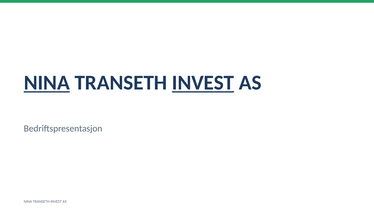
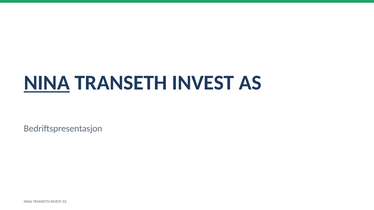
INVEST underline: present -> none (203, 83)
